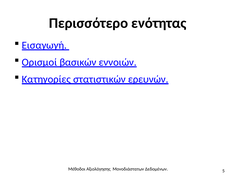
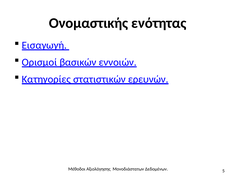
Περισσότερο: Περισσότερο -> Ονομαστικής (88, 23)
